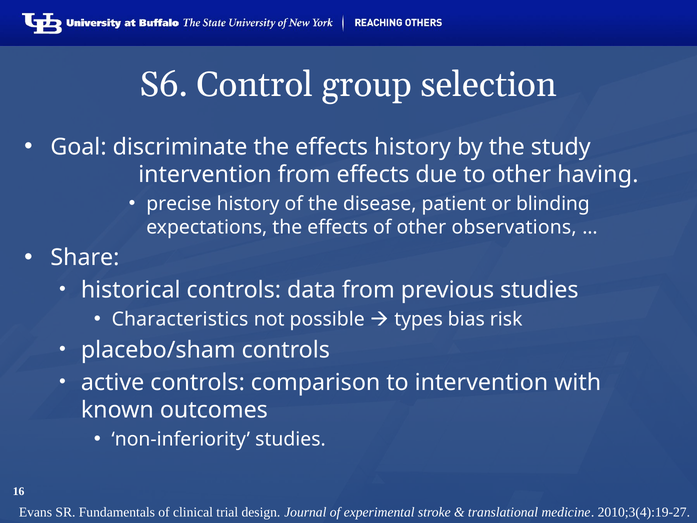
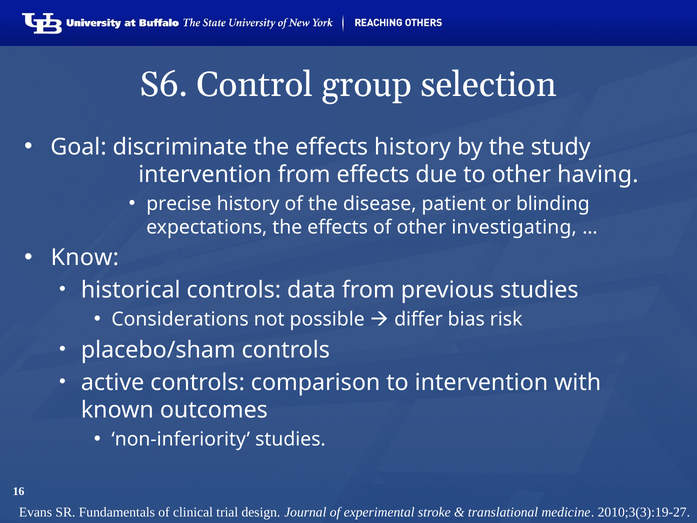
observations: observations -> investigating (514, 227)
Share: Share -> Know (85, 258)
Characteristics: Characteristics -> Considerations (180, 319)
types: types -> differ (419, 319)
2010;3(4):19-27: 2010;3(4):19-27 -> 2010;3(3):19-27 (644, 512)
